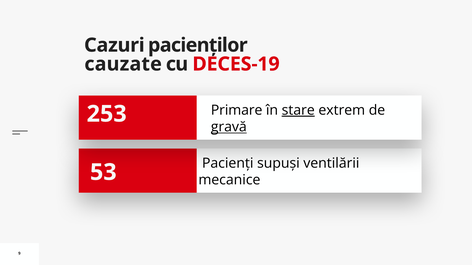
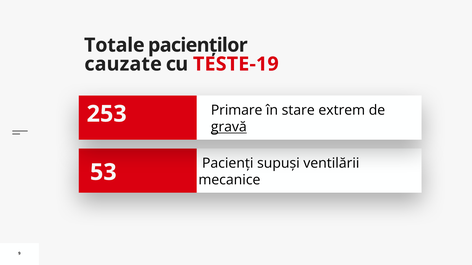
Cazuri: Cazuri -> Totale (114, 45)
DECES-19: DECES-19 -> TESTE-19 (236, 64)
stare underline: present -> none (298, 110)
